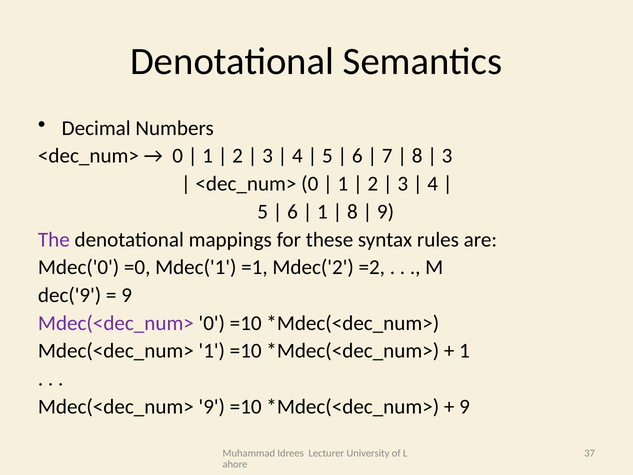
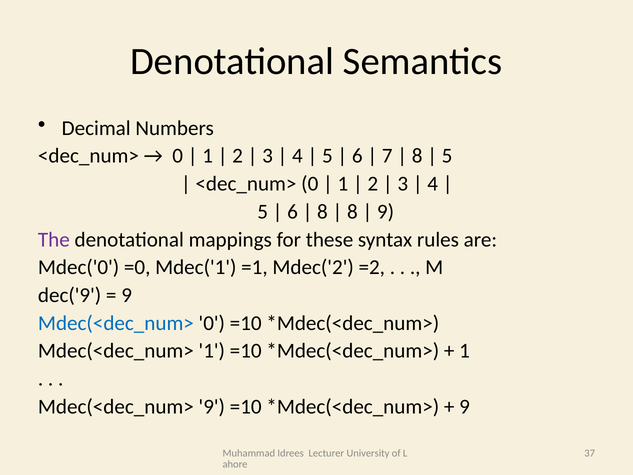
3: 3 -> 5 (447, 156)
1: 1 -> 8 (322, 212)
Mdec(<dec_num> colour: purple -> blue (116, 323)
